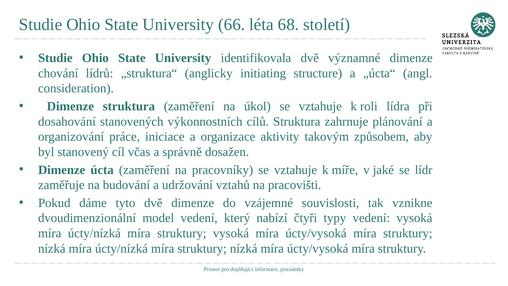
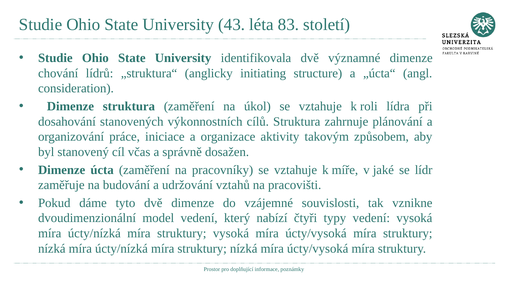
66: 66 -> 43 (232, 25)
68: 68 -> 83 (288, 25)
